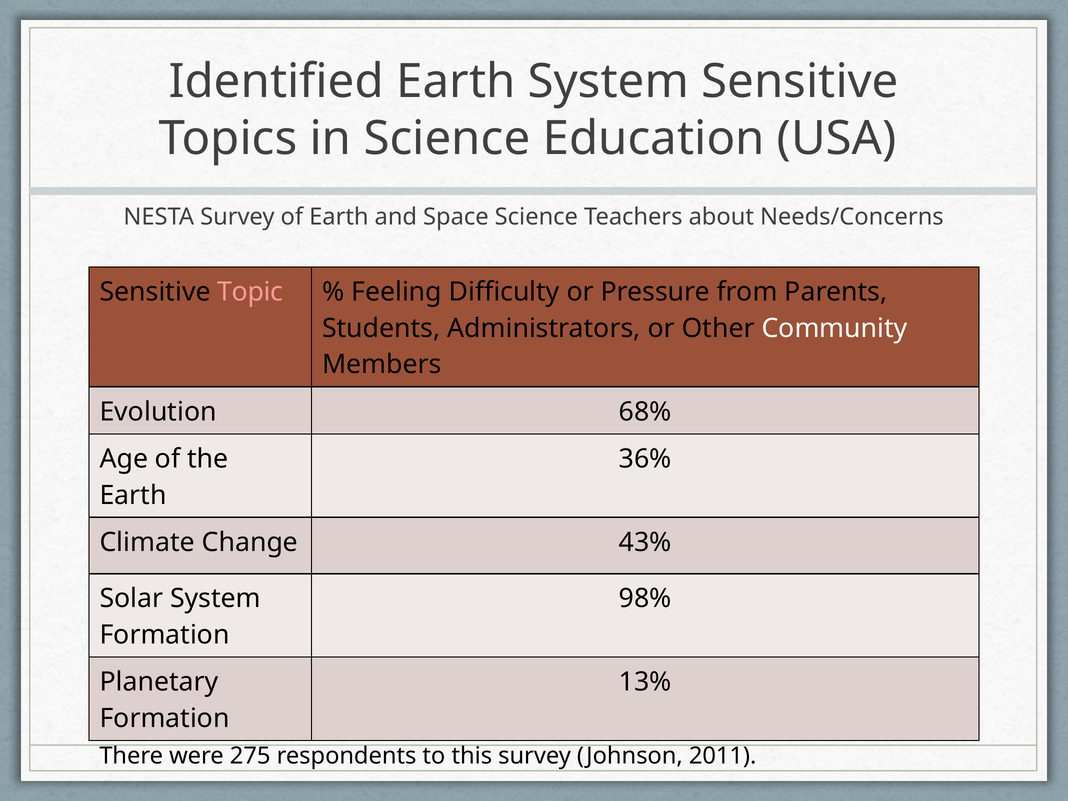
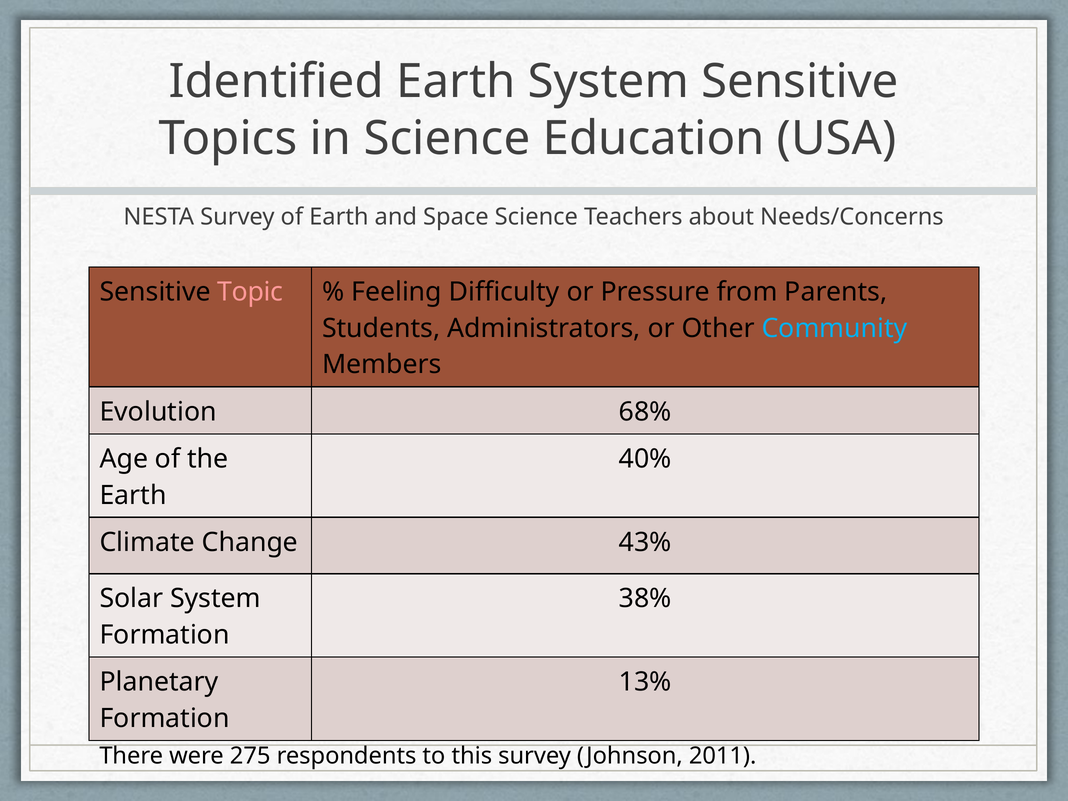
Community colour: white -> light blue (835, 328)
36%: 36% -> 40% (645, 459)
98%: 98% -> 38% (645, 599)
